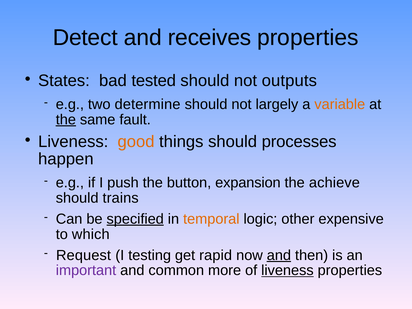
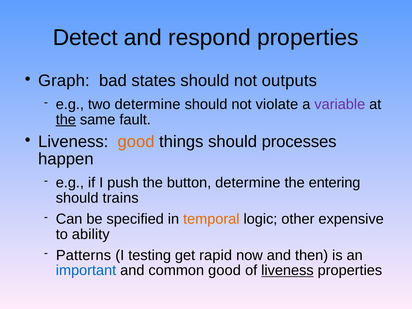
receives: receives -> respond (209, 38)
States: States -> Graph (64, 81)
tested: tested -> states (154, 81)
largely: largely -> violate (277, 104)
variable colour: orange -> purple (340, 104)
button expansion: expansion -> determine (248, 183)
achieve: achieve -> entering (335, 183)
specified underline: present -> none (135, 219)
which: which -> ability (91, 234)
Request: Request -> Patterns (84, 255)
and underline: present -> none (279, 255)
important colour: purple -> blue (86, 270)
common more: more -> good (225, 270)
